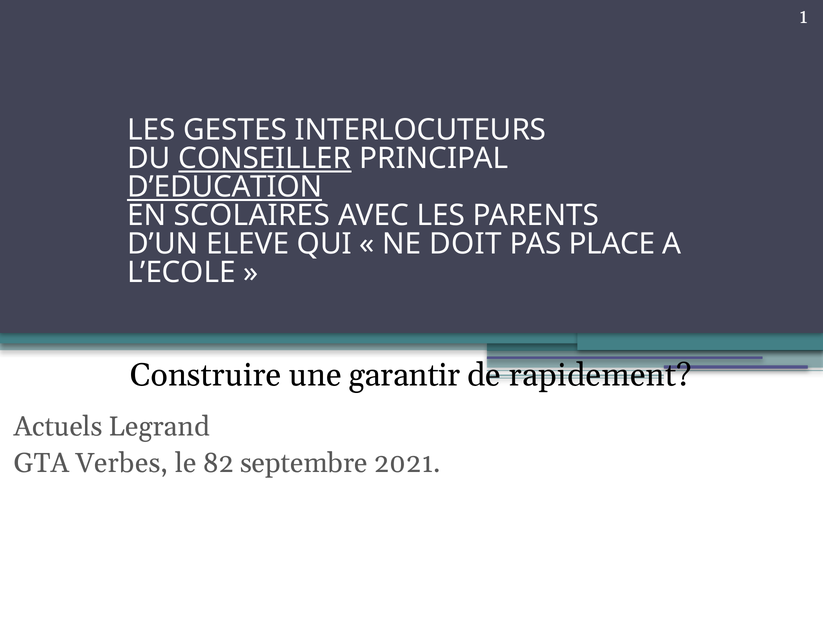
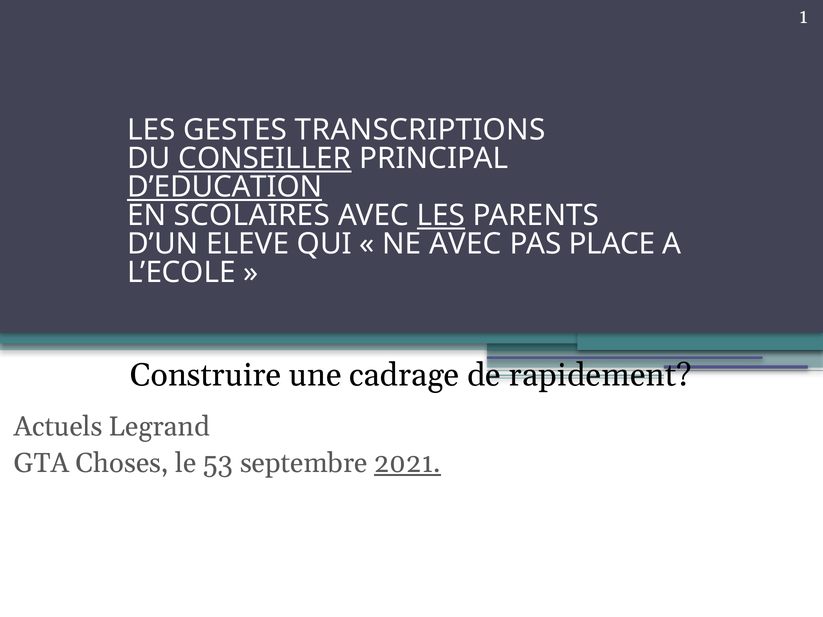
INTERLOCUTEURS: INTERLOCUTEURS -> TRANSCRIPTIONS (420, 130)
LES underline: none -> present (441, 216)
NE DOIT: DOIT -> AVEC (465, 244)
garantir: garantir -> cadrage (404, 375)
Verbes: Verbes -> Choses (122, 463)
82: 82 -> 53 (218, 463)
2021 underline: none -> present (407, 463)
